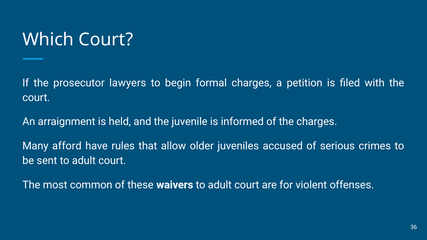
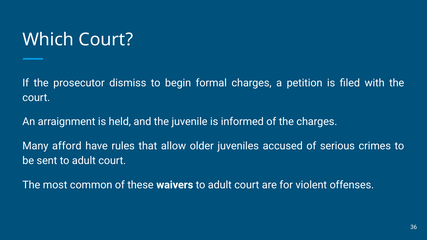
lawyers: lawyers -> dismiss (128, 83)
